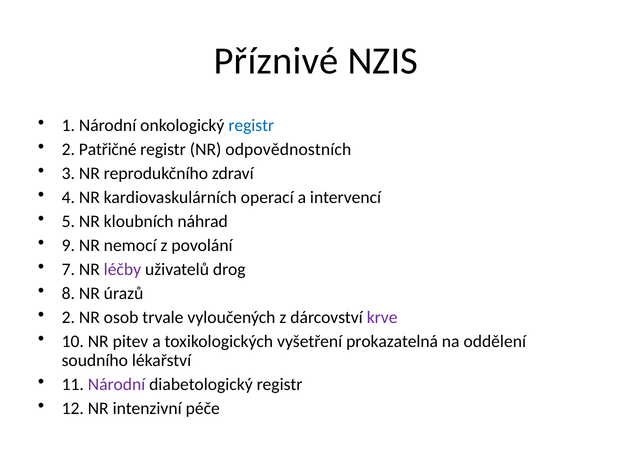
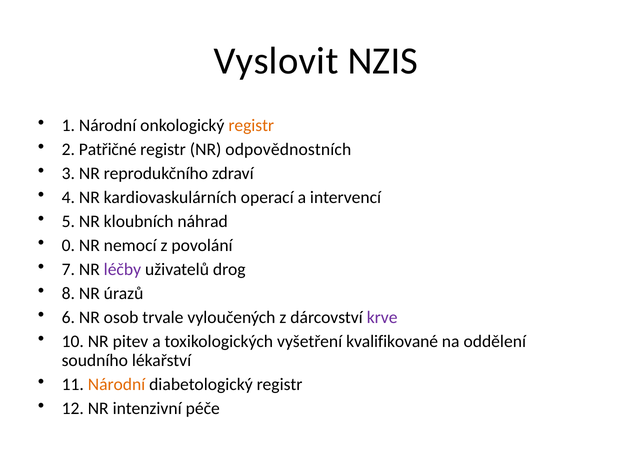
Příznivé: Příznivé -> Vyslovit (276, 61)
registr colour: blue -> orange (251, 126)
9: 9 -> 0 (68, 246)
2: 2 -> 6 (68, 318)
prokazatelná: prokazatelná -> kvalifikované (392, 342)
Národní colour: purple -> orange (117, 385)
